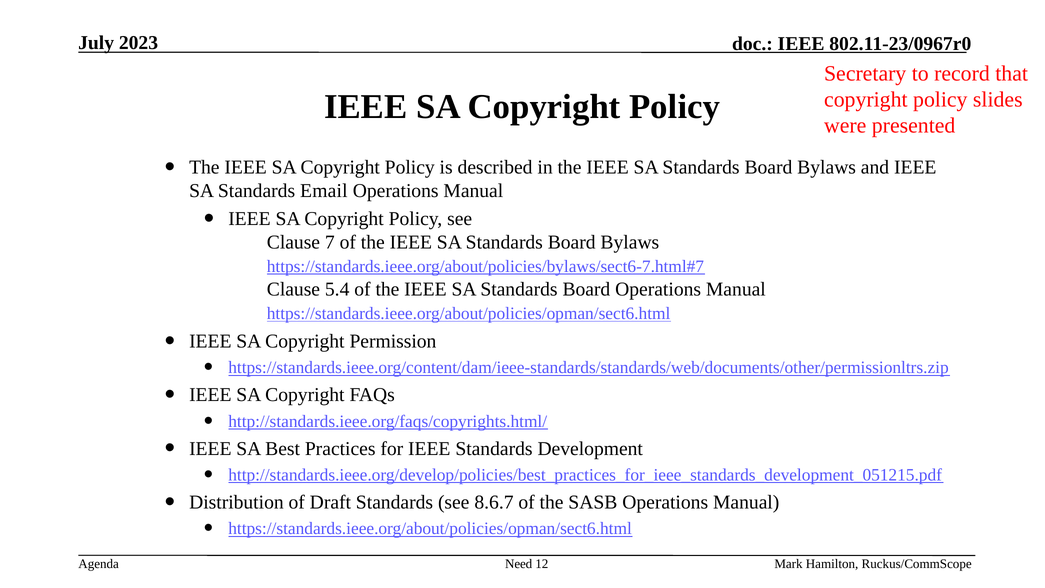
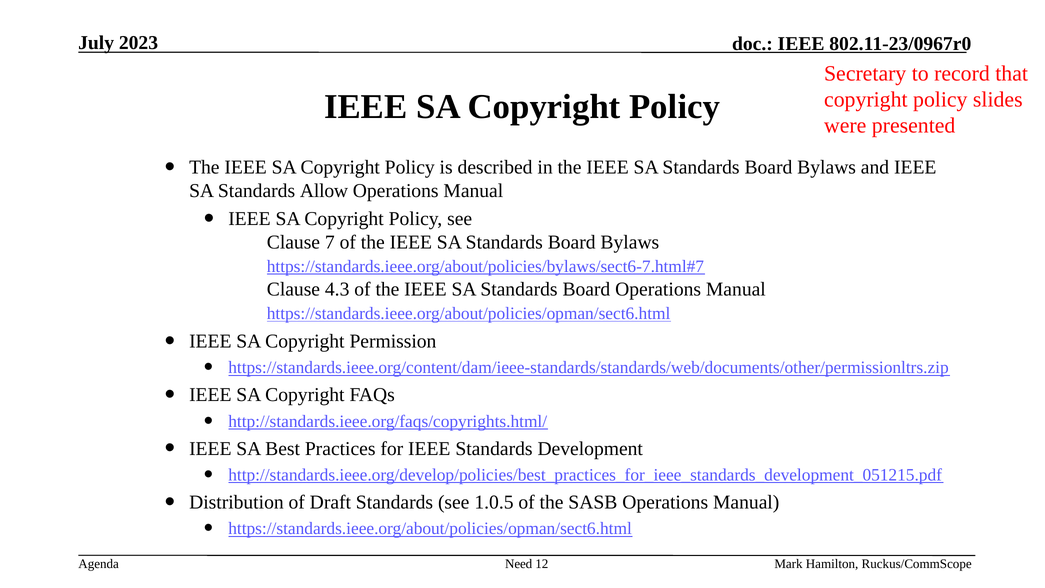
Email: Email -> Allow (324, 191)
5.4: 5.4 -> 4.3 (337, 289)
8.6.7: 8.6.7 -> 1.0.5 (494, 502)
